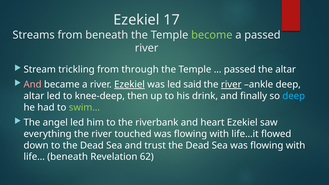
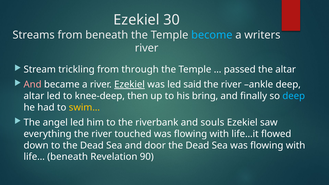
17: 17 -> 30 (172, 20)
become colour: light green -> light blue (212, 35)
a passed: passed -> writers (262, 35)
river underline: present -> none (231, 84)
drink: drink -> bring (205, 96)
swim… colour: light green -> yellow (84, 107)
heart: heart -> souls (212, 122)
trust: trust -> door (155, 145)
62: 62 -> 90 (147, 157)
